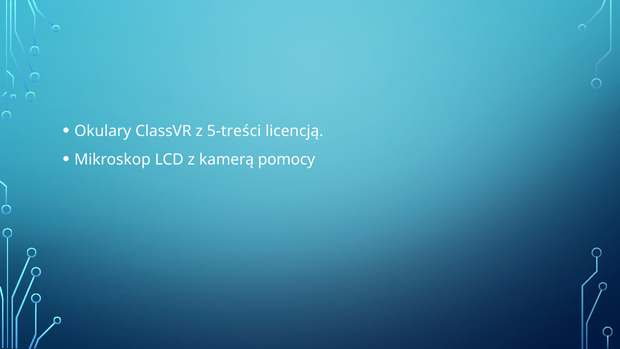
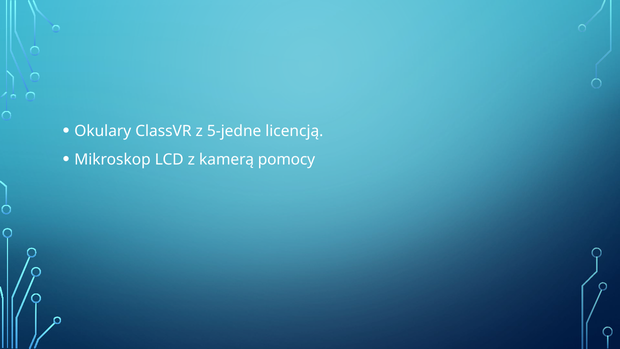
5-treści: 5-treści -> 5-jedne (234, 131)
